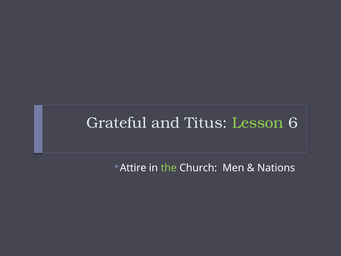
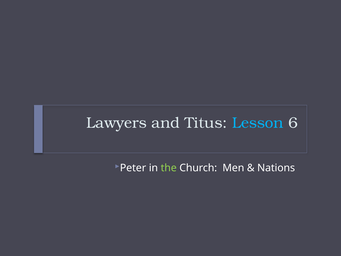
Grateful: Grateful -> Lawyers (117, 123)
Lesson colour: light green -> light blue (258, 123)
Attire: Attire -> Peter (133, 168)
